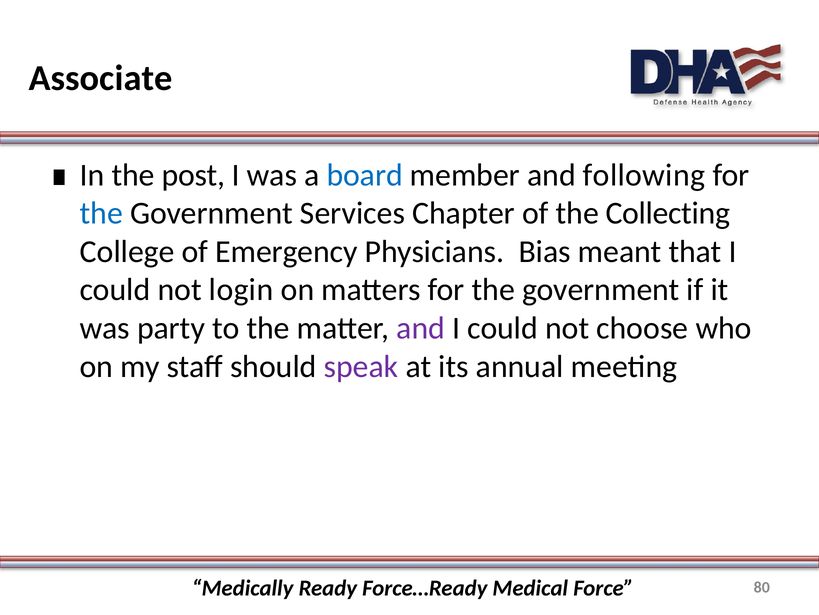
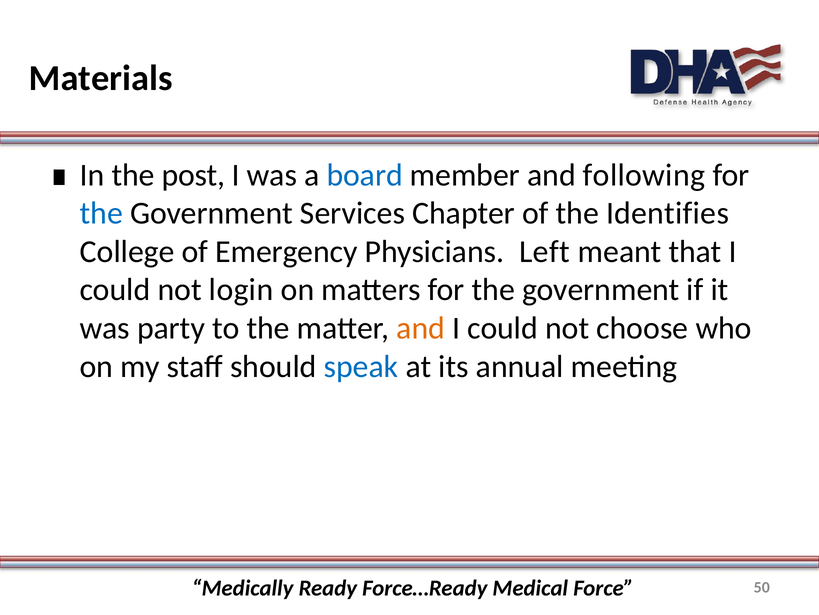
Associate: Associate -> Materials (101, 78)
Collecting: Collecting -> Identifies (668, 213)
Bias: Bias -> Left (545, 251)
and colour: purple -> orange (421, 328)
speak colour: purple -> blue (361, 366)
80: 80 -> 50 (762, 587)
